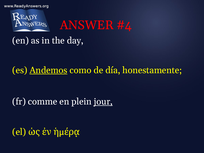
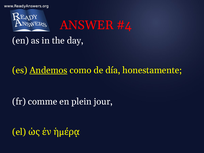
jour underline: present -> none (103, 102)
